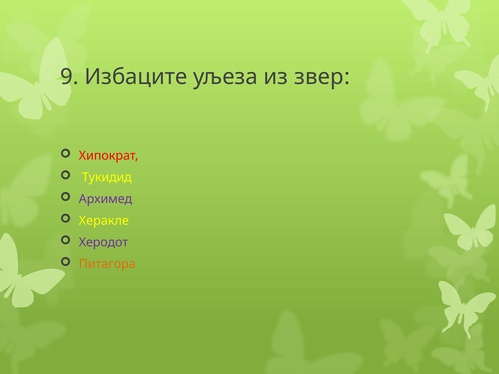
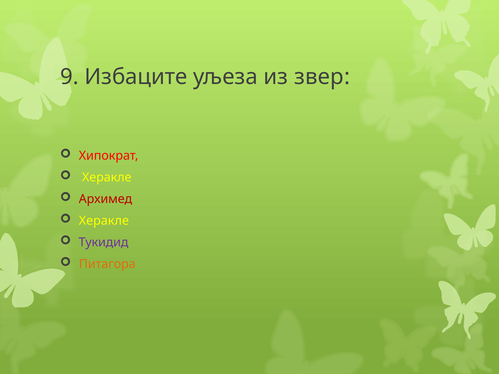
Тукидид: Тукидид -> Херакле (107, 178)
Архимед colour: purple -> red (105, 199)
Херодот: Херодот -> Тукидид (103, 242)
